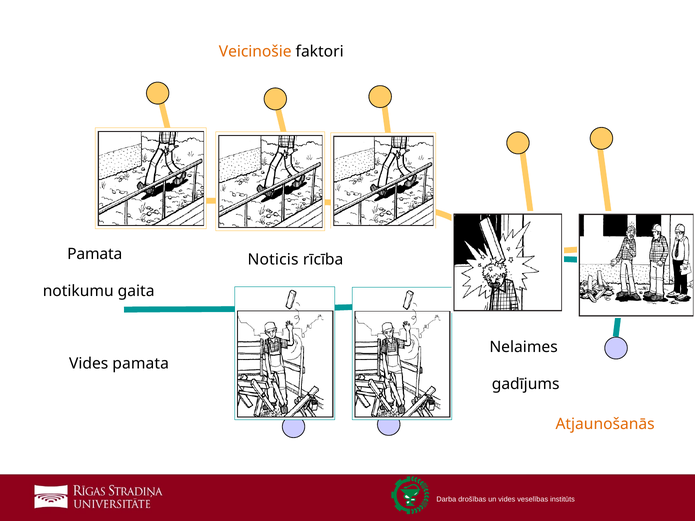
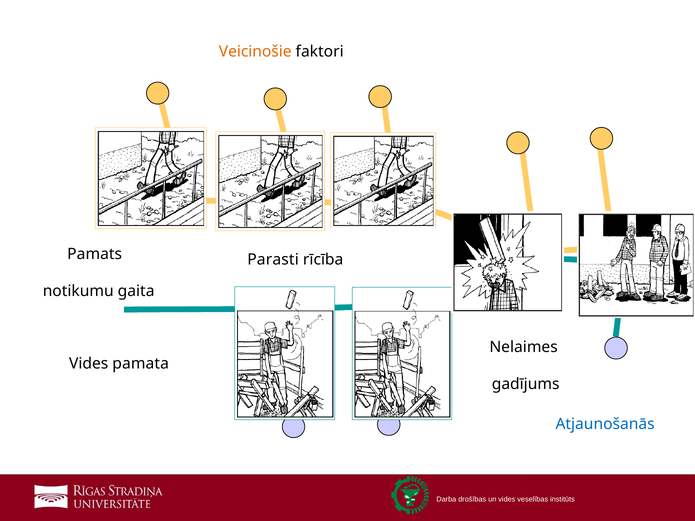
Pamata: Pamata -> Pamats (95, 254)
Noticis: Noticis -> Parasti (273, 260)
Atjaunošanās colour: orange -> blue (605, 424)
